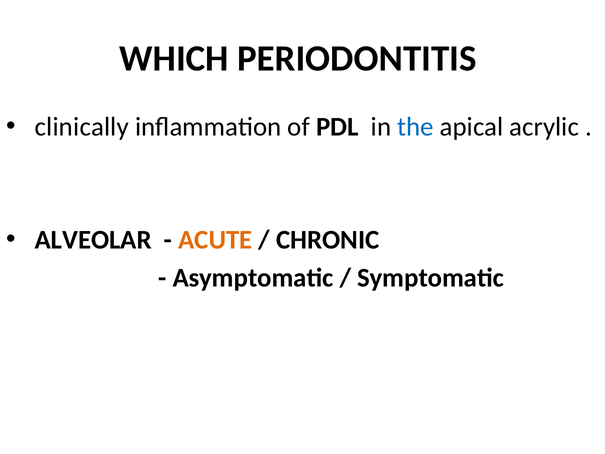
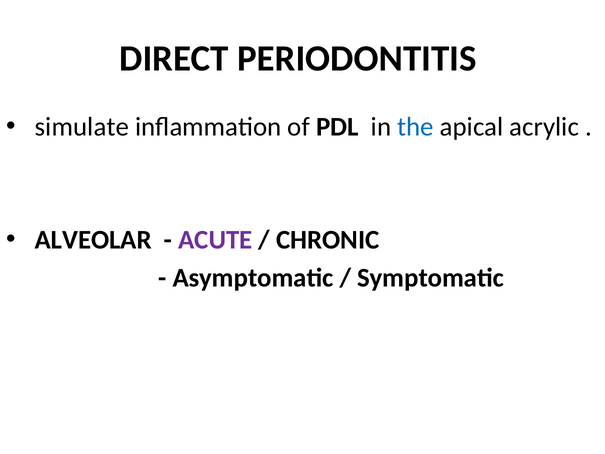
WHICH: WHICH -> DIRECT (174, 59)
clinically: clinically -> simulate (82, 127)
ACUTE colour: orange -> purple (215, 240)
